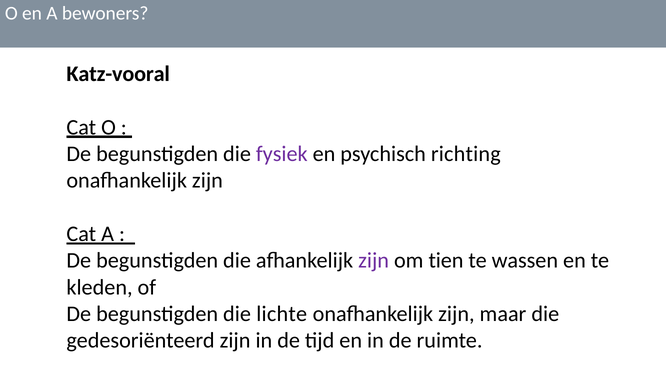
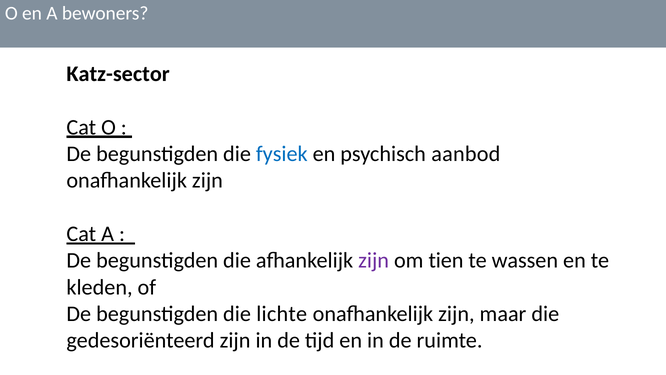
Katz-vooral: Katz-vooral -> Katz-sector (118, 74)
fysiek colour: purple -> blue (282, 154)
richting: richting -> aanbod (466, 154)
